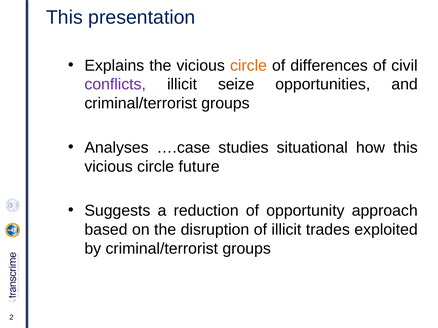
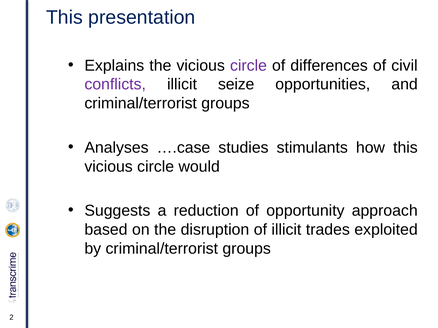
circle colour: orange -> purple (248, 66)
situational: situational -> stimulants (312, 148)
future: future -> would (199, 167)
